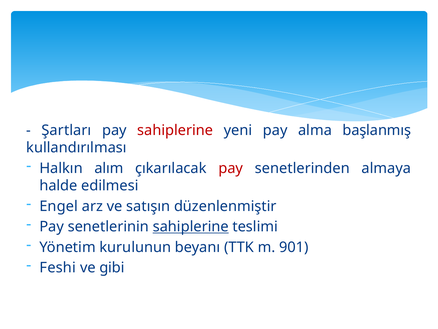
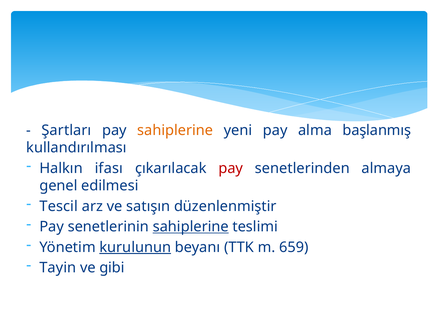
sahiplerine colour: red -> orange (175, 130)
alım: alım -> ifası (109, 168)
halde: halde -> genel (58, 186)
Engel: Engel -> Tescil (59, 206)
kurulunun underline: none -> present (135, 247)
901: 901 -> 659 (294, 247)
Feshi: Feshi -> Tayin (58, 267)
